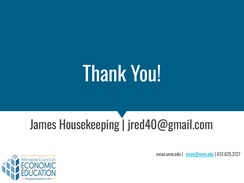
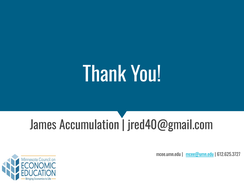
Housekeeping: Housekeeping -> Accumulation (89, 125)
